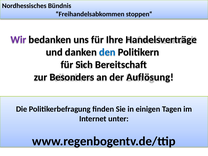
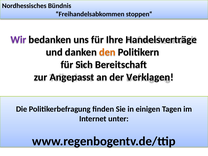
den colour: blue -> orange (107, 52)
Besonders: Besonders -> Angepasst (72, 77)
Auflösung: Auflösung -> Verklagen (150, 77)
